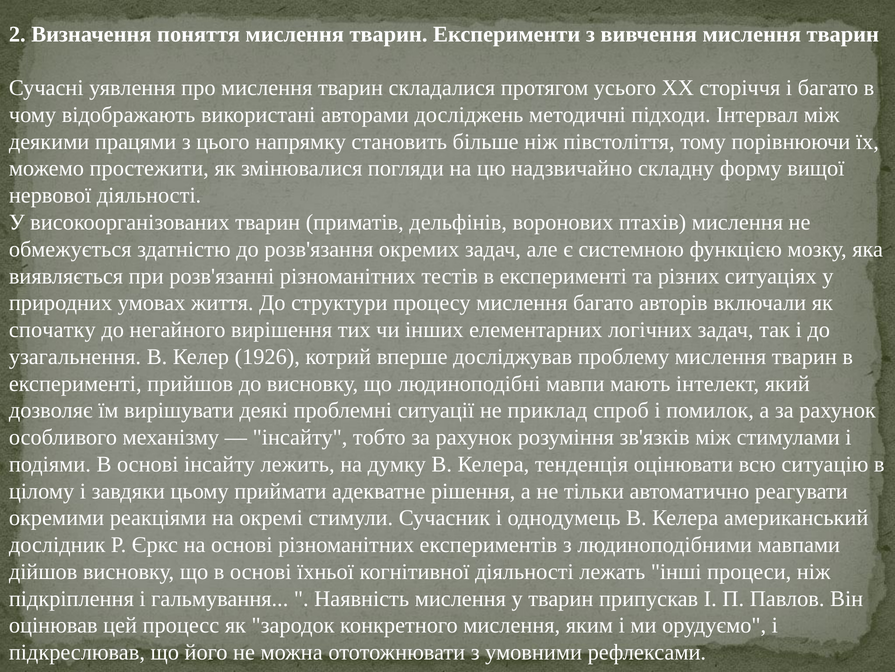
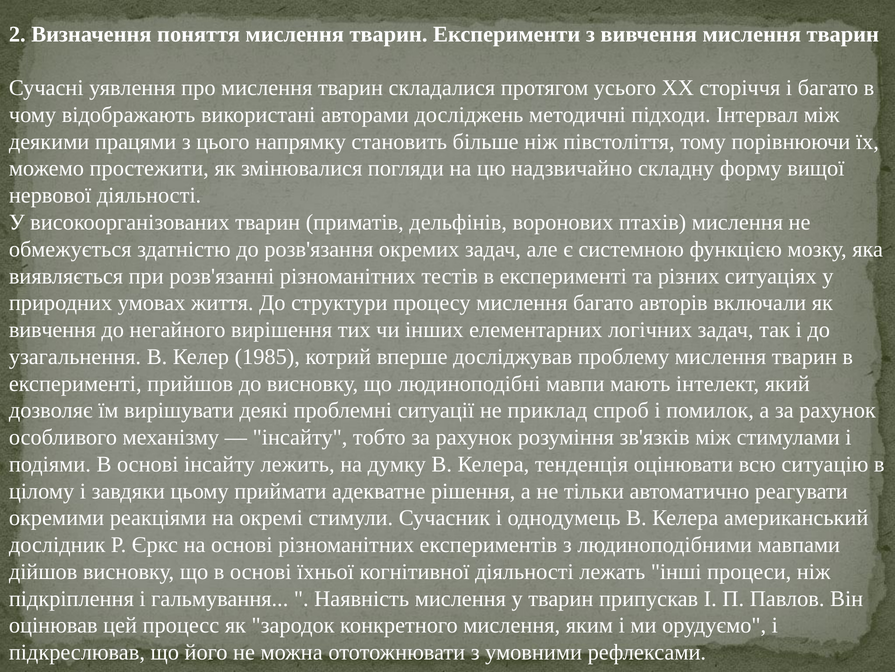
спочатку: спочатку -> вивчення (52, 330)
1926: 1926 -> 1985 (267, 356)
